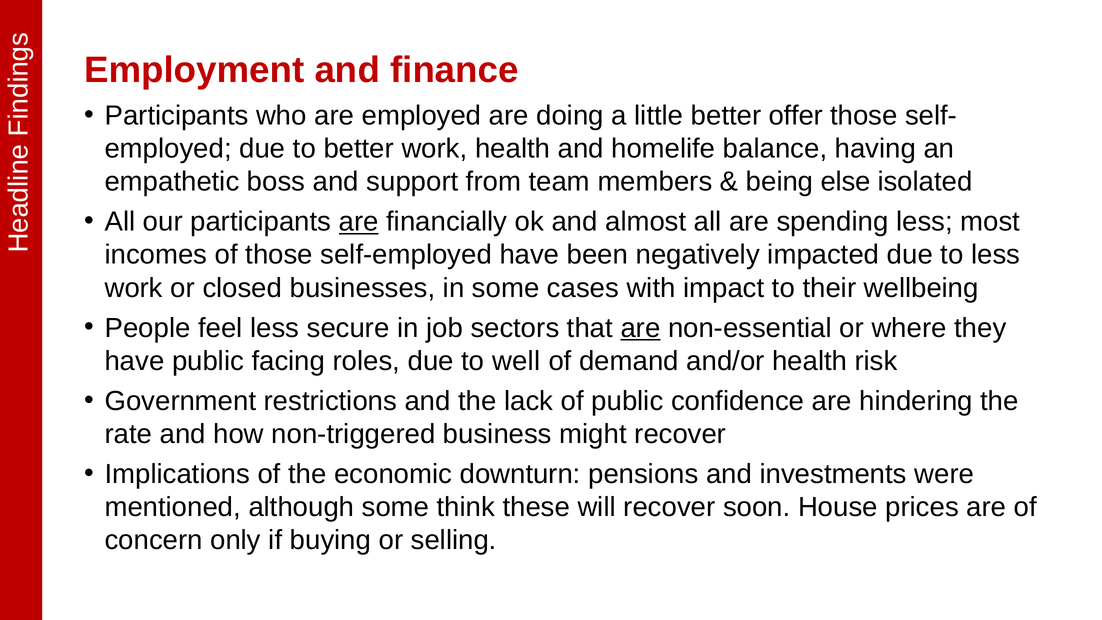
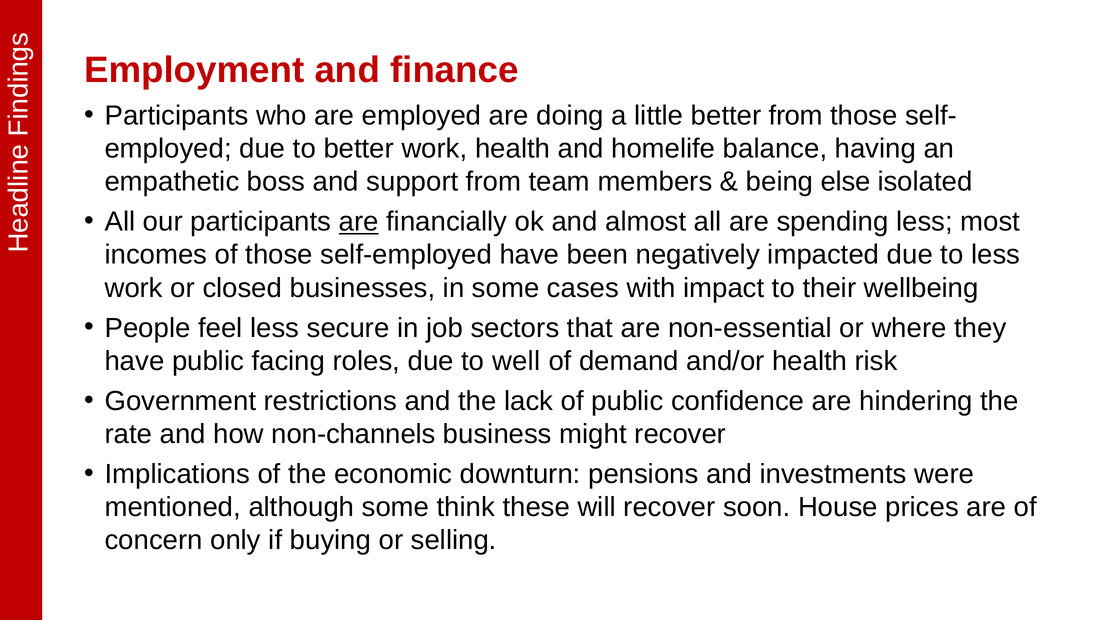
better offer: offer -> from (796, 116)
are underline: present -> none (640, 328)
non-triggered: non-triggered -> non-channels (353, 434)
